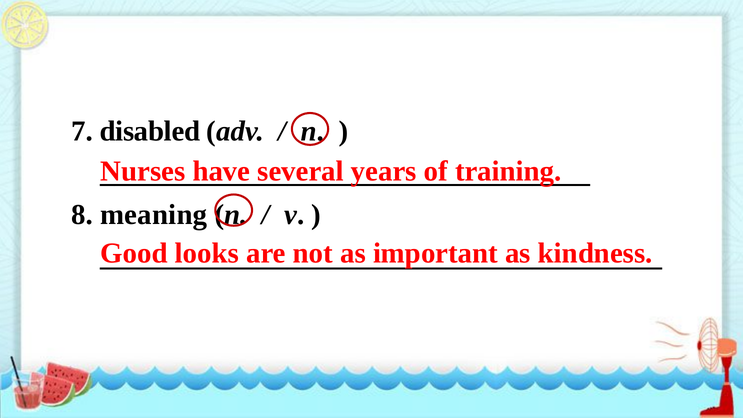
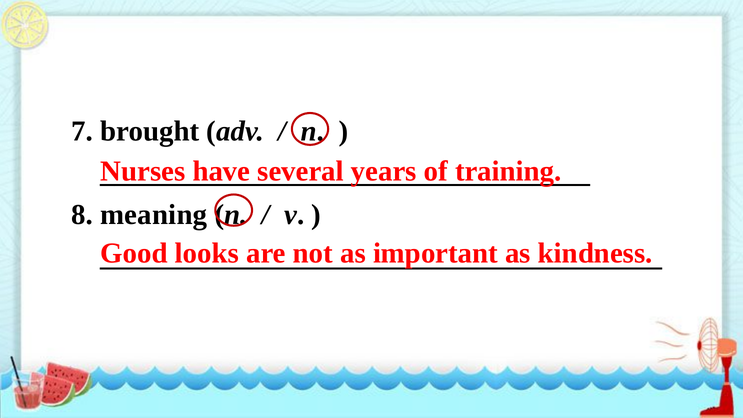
disabled: disabled -> brought (150, 131)
